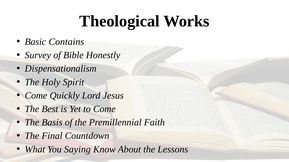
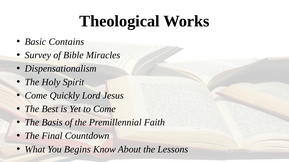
Honestly: Honestly -> Miracles (103, 55)
Saying: Saying -> Begins (77, 150)
